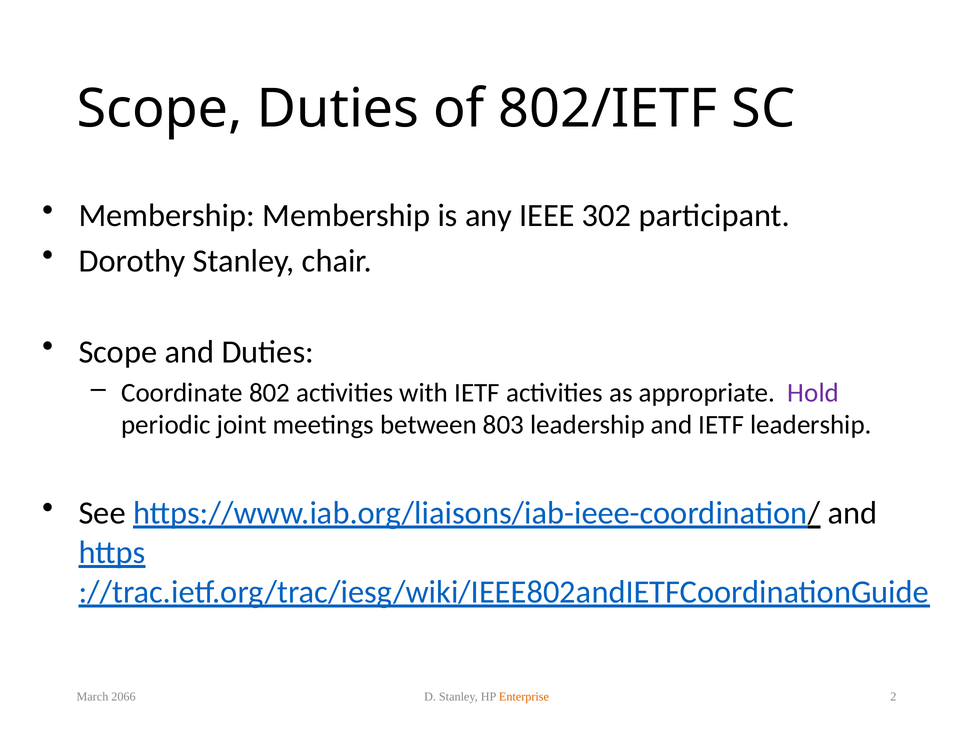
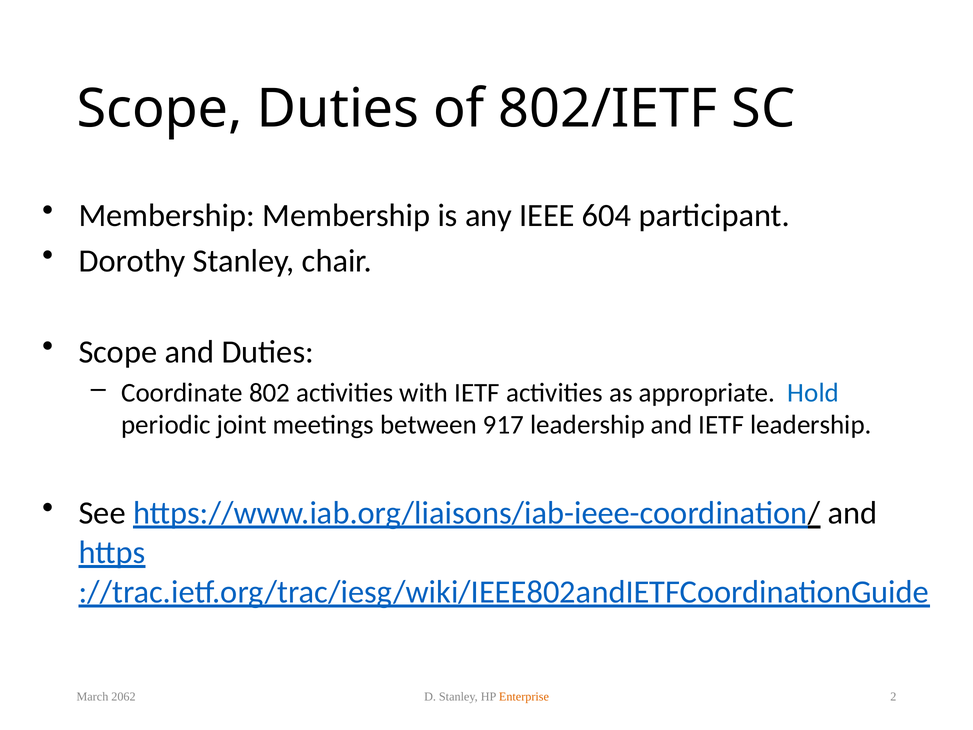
302: 302 -> 604 (607, 216)
Hold colour: purple -> blue (813, 392)
803: 803 -> 917 (504, 425)
2066: 2066 -> 2062 (123, 697)
